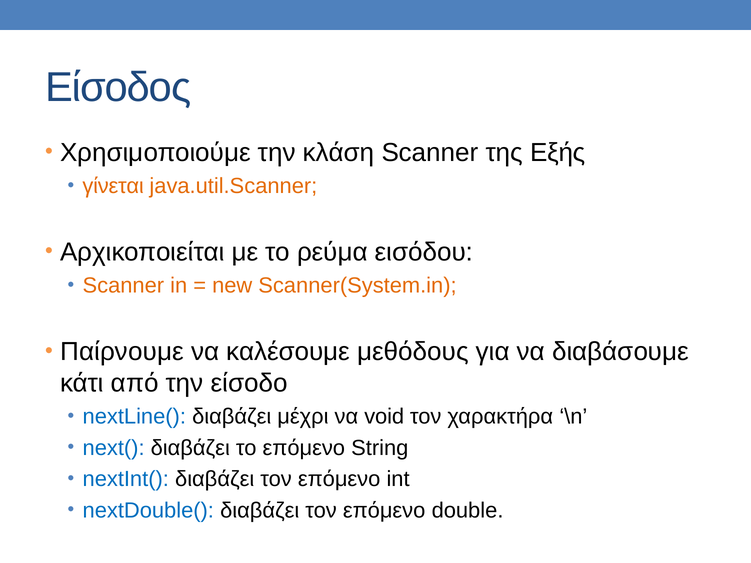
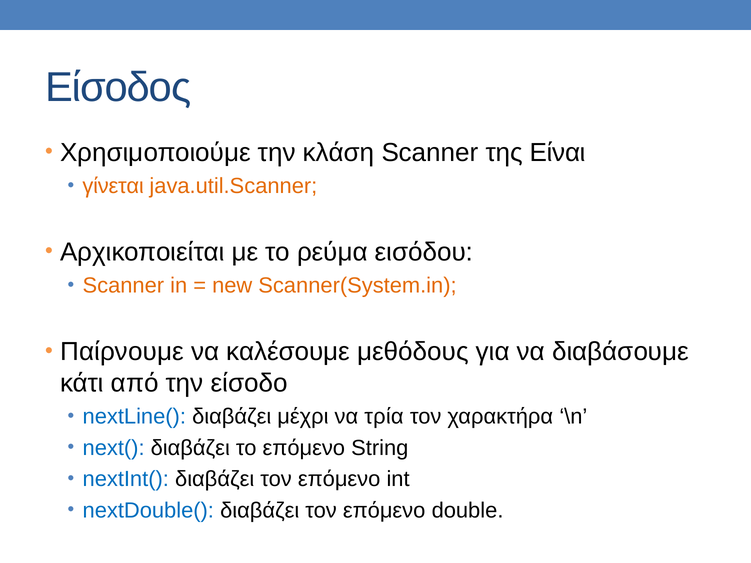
Εξής: Εξής -> Είναι (558, 153)
void: void -> τρία (384, 417)
